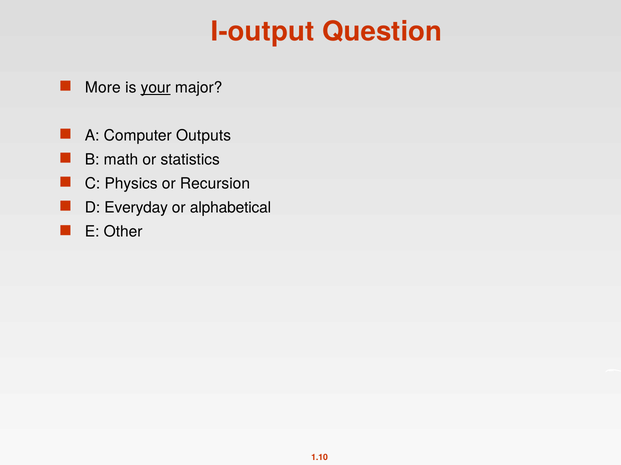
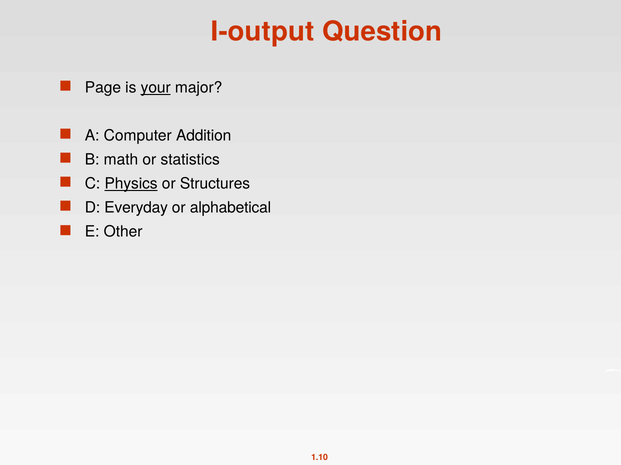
More: More -> Page (103, 88)
Outputs: Outputs -> Addition (204, 136)
Physics underline: none -> present (131, 184)
Recursion: Recursion -> Structures (215, 184)
